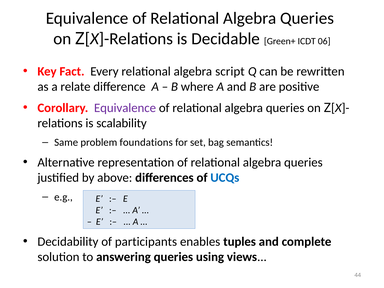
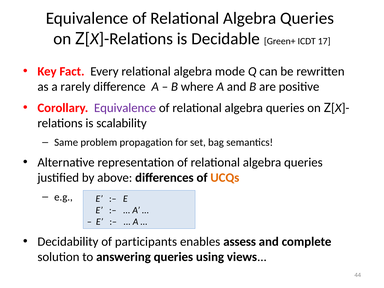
06: 06 -> 17 (324, 41)
script: script -> mode (230, 71)
relate: relate -> rarely (75, 87)
foundations: foundations -> propagation (146, 142)
UCQs colour: blue -> orange (225, 178)
tuples: tuples -> assess (240, 242)
